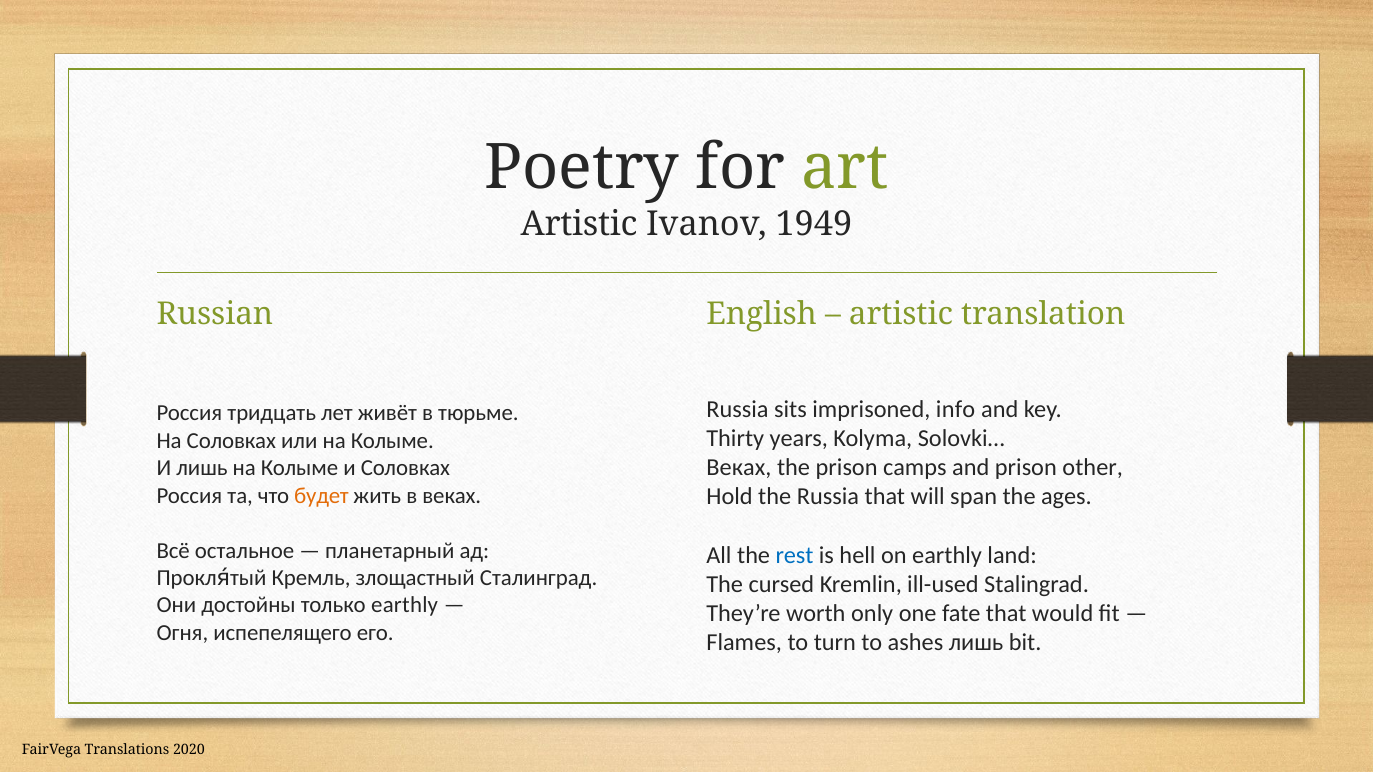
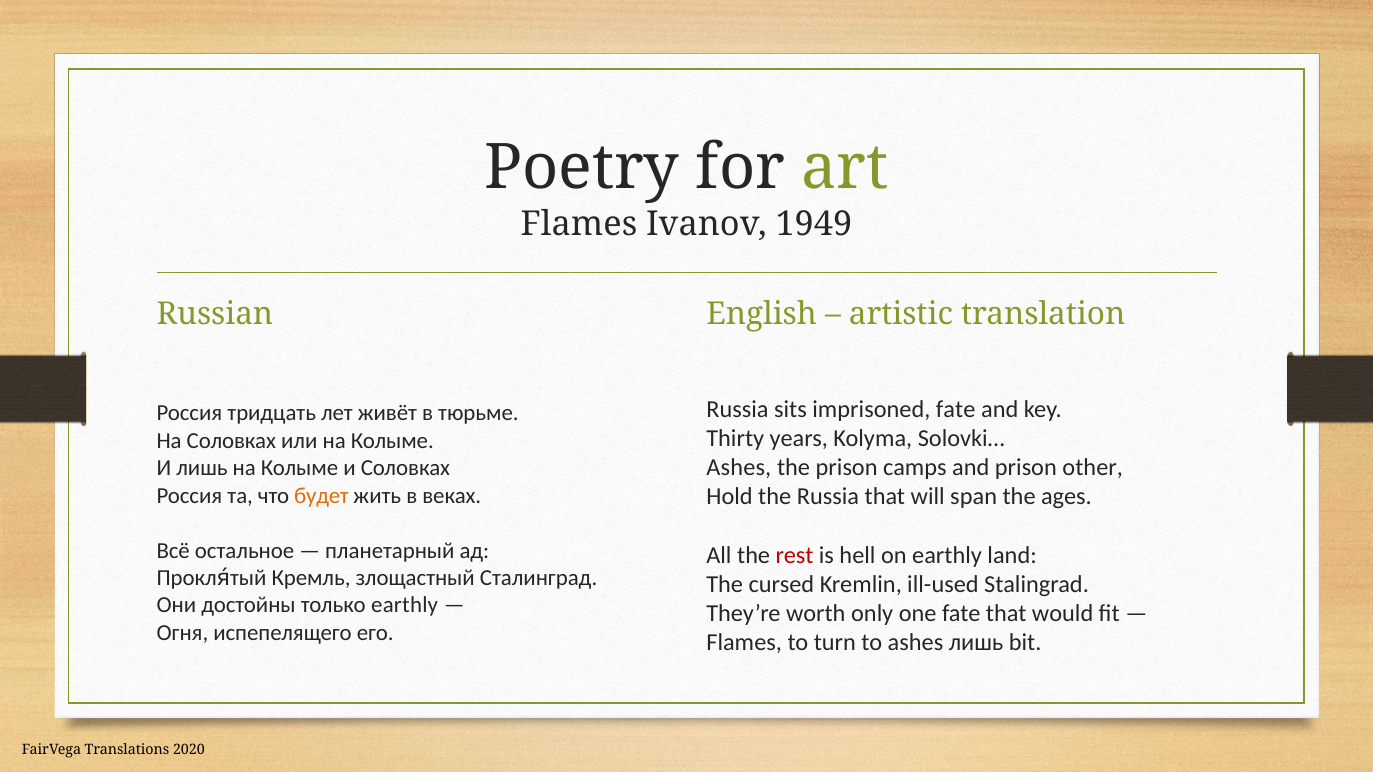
Artistic: Artistic -> Flames (579, 224)
imprisoned info: info -> fate (956, 409)
Веках: Веках -> Ashes (739, 468)
rest colour: blue -> red (795, 555)
